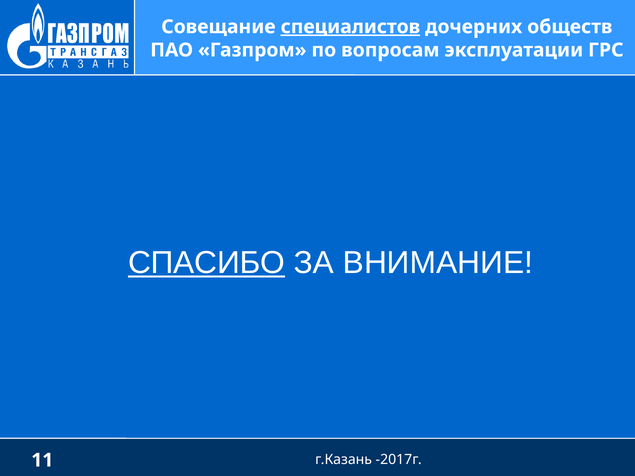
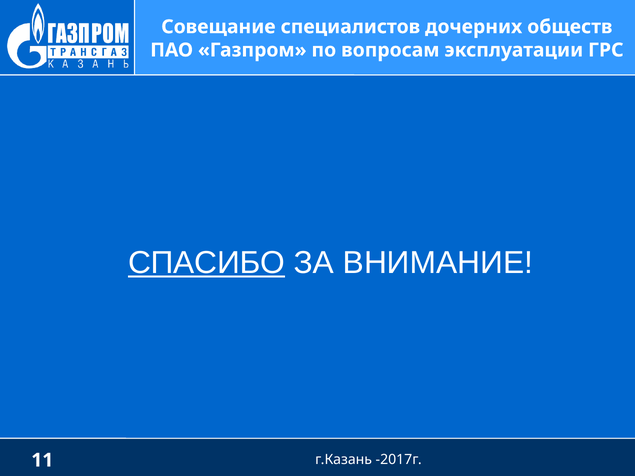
специалистов underline: present -> none (350, 27)
